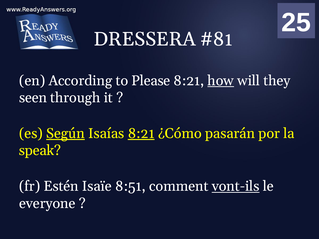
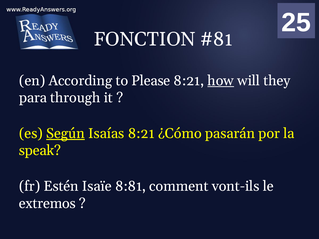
DRESSERA: DRESSERA -> FONCTION (145, 39)
seen: seen -> para (33, 98)
8:21 underline: present -> none (141, 134)
8:51: 8:51 -> 8:81 (130, 187)
vont-ils underline: present -> none (236, 187)
everyone: everyone -> extremos (47, 204)
